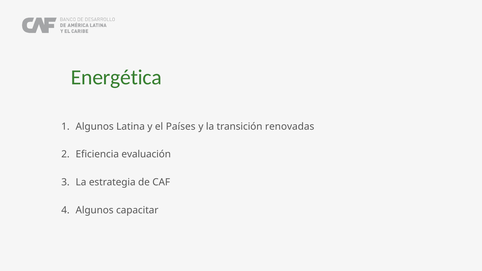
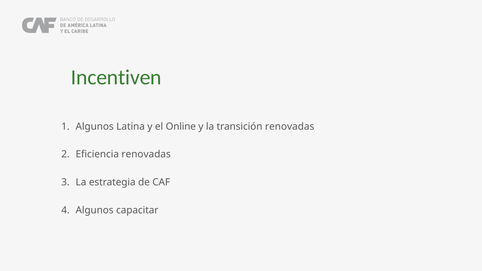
Energética: Energética -> Incentiven (116, 78)
Países: Países -> Online (181, 127)
Eficiencia evaluación: evaluación -> renovadas (146, 155)
